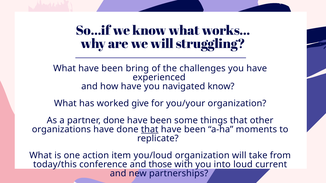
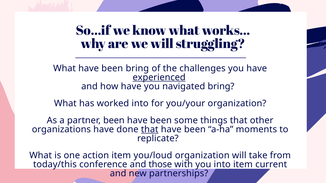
experienced underline: none -> present (159, 78)
navigated know: know -> bring (221, 87)
worked give: give -> into (140, 104)
partner done: done -> been (114, 121)
into loud: loud -> item (243, 165)
